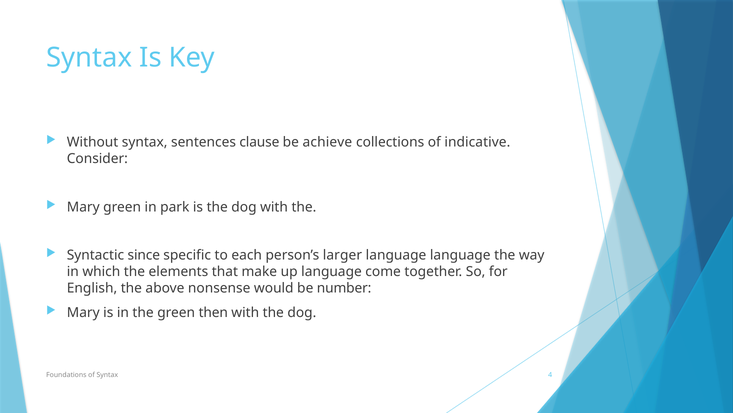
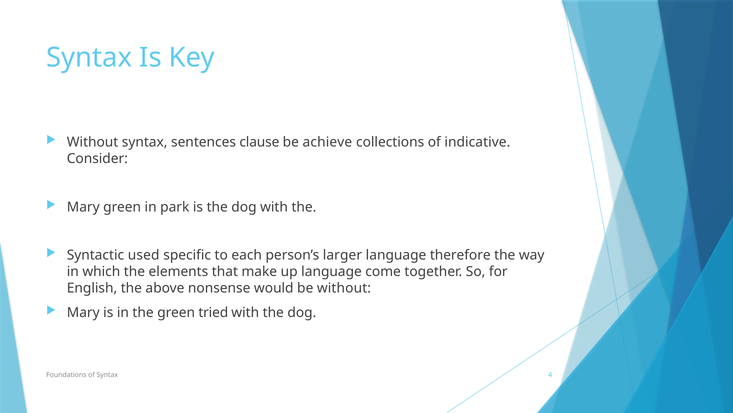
since: since -> used (144, 255)
language language: language -> therefore (460, 255)
be number: number -> without (344, 288)
then: then -> tried (213, 312)
